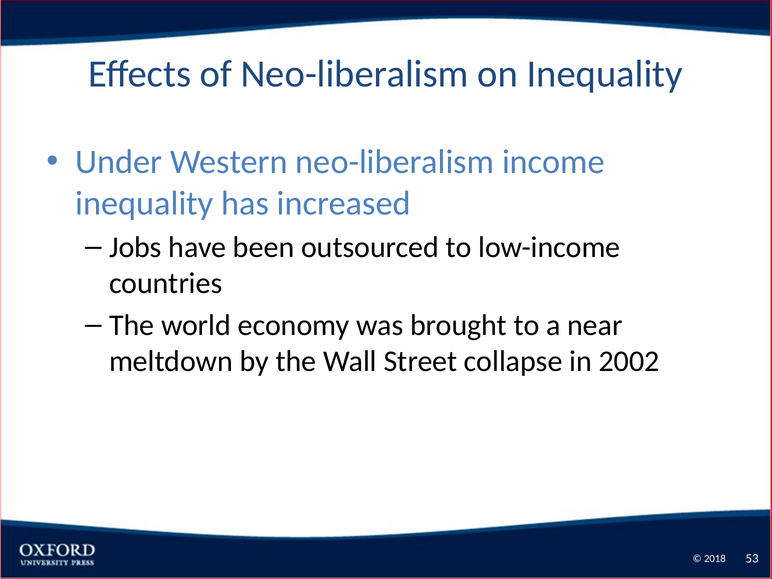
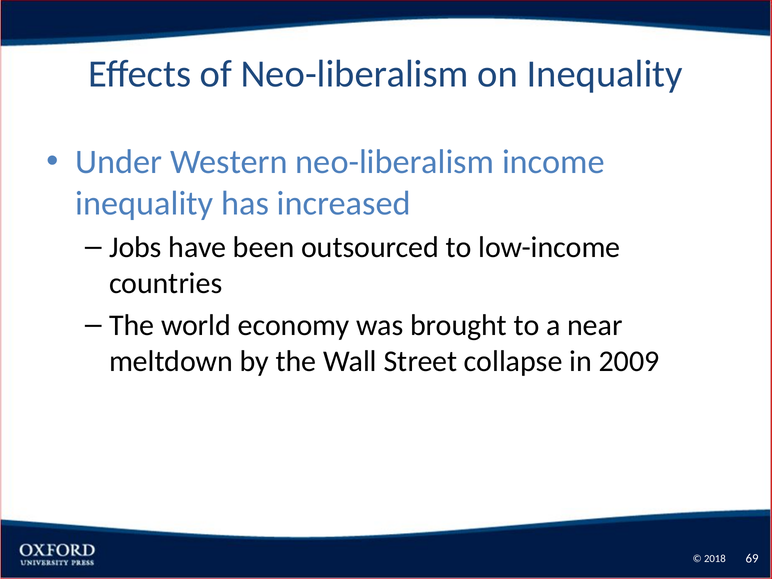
2002: 2002 -> 2009 (629, 361)
53: 53 -> 69 (752, 558)
